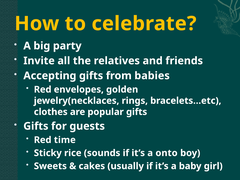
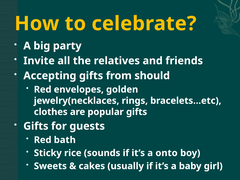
babies: babies -> should (152, 76)
time: time -> bath (65, 140)
